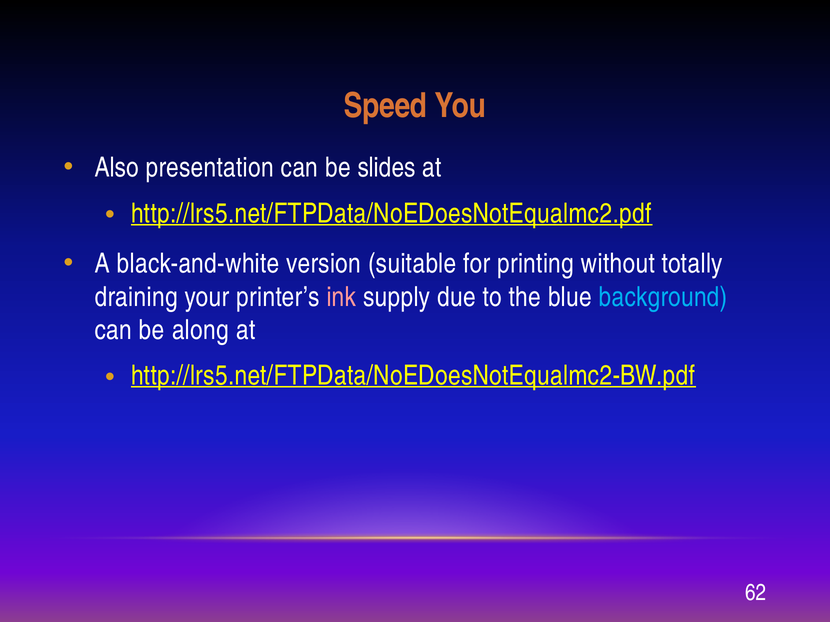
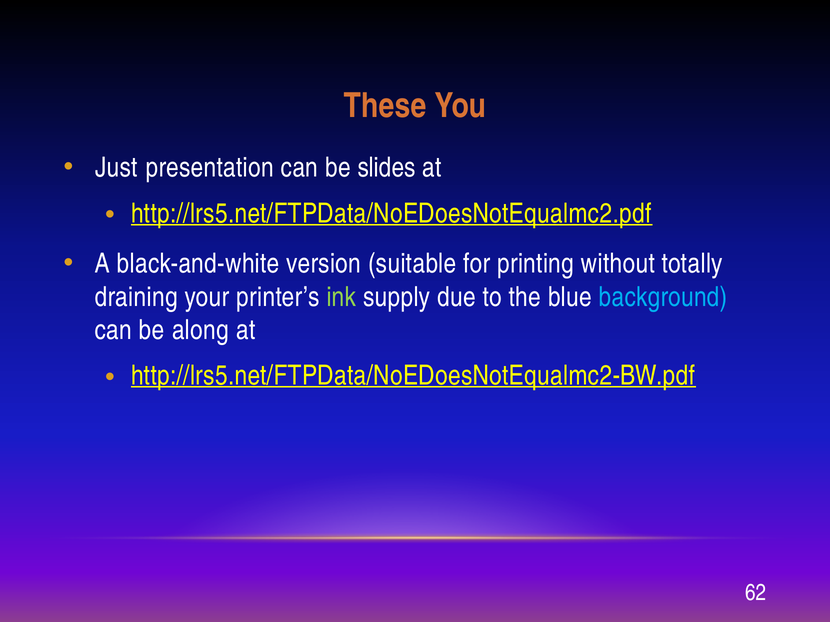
Speed: Speed -> These (385, 106)
Also: Also -> Just (117, 168)
ink colour: pink -> light green (341, 297)
